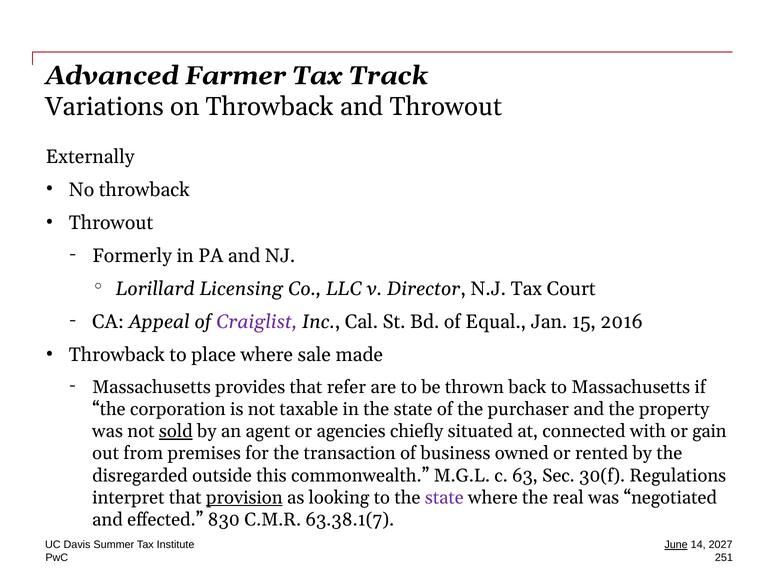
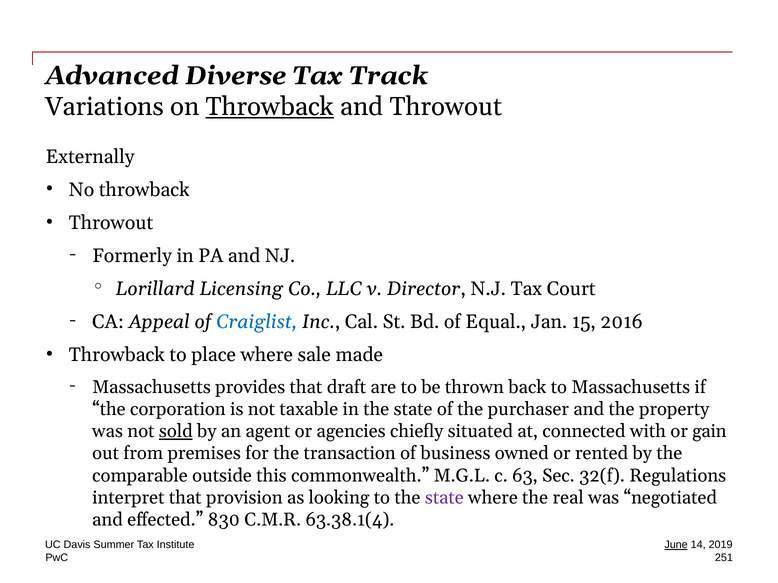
Farmer: Farmer -> Diverse (236, 76)
Throwback underline: none -> present (270, 107)
Craiglist colour: purple -> blue (257, 322)
refer: refer -> draft (346, 388)
disregarded: disregarded -> comparable (140, 476)
30(f: 30(f -> 32(f (602, 476)
provision underline: present -> none (244, 498)
63.38.1(7: 63.38.1(7 -> 63.38.1(4 (350, 520)
2027: 2027 -> 2019 (721, 545)
